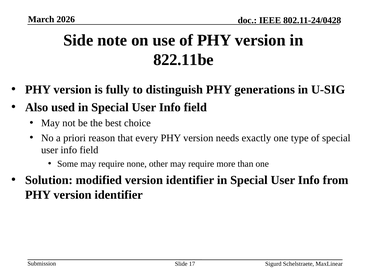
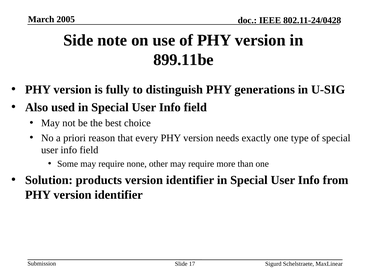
2026: 2026 -> 2005 (66, 19)
822.11be: 822.11be -> 899.11be (184, 60)
modified: modified -> products (99, 180)
